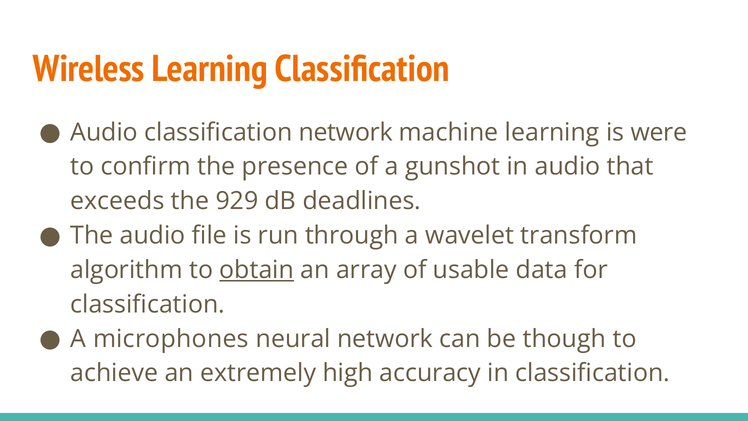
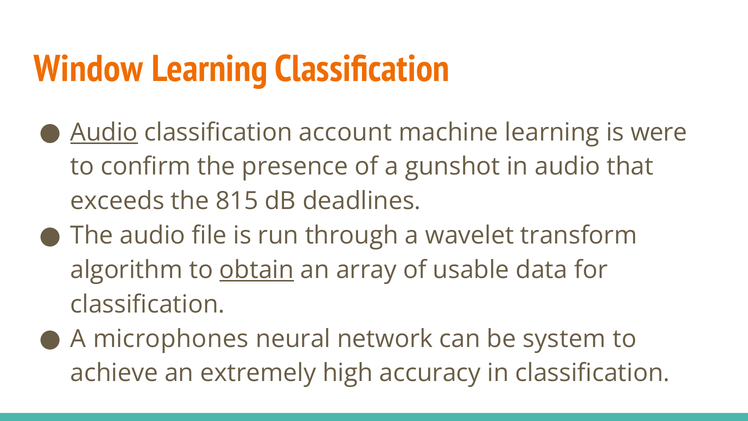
Wireless: Wireless -> Window (88, 69)
Audio underline: none -> present (104, 132)
classification network: network -> account (345, 132)
929: 929 -> 815 (237, 201)
though: though -> system (564, 339)
